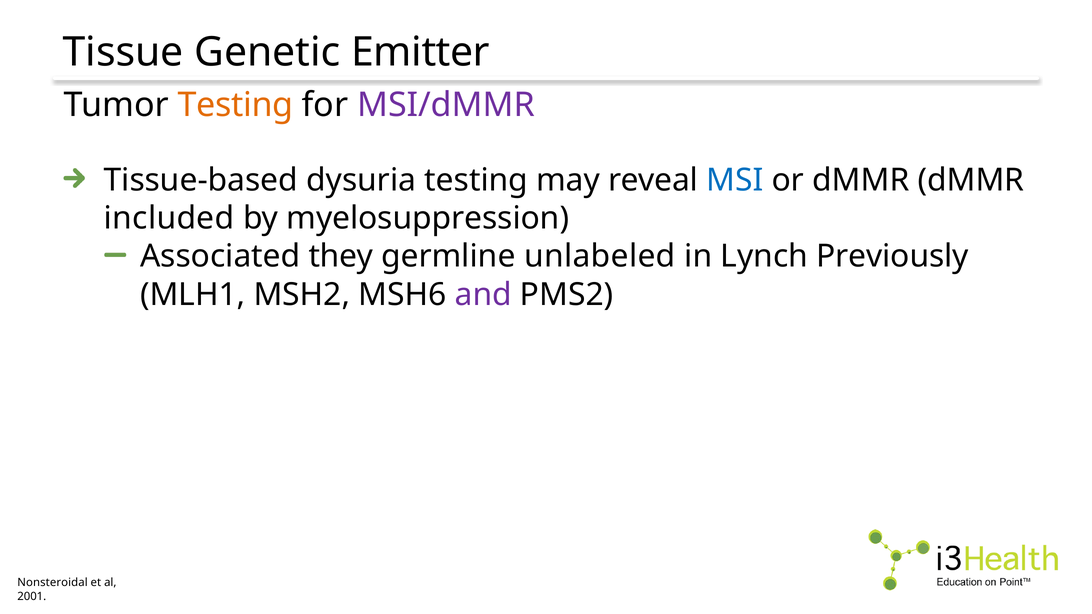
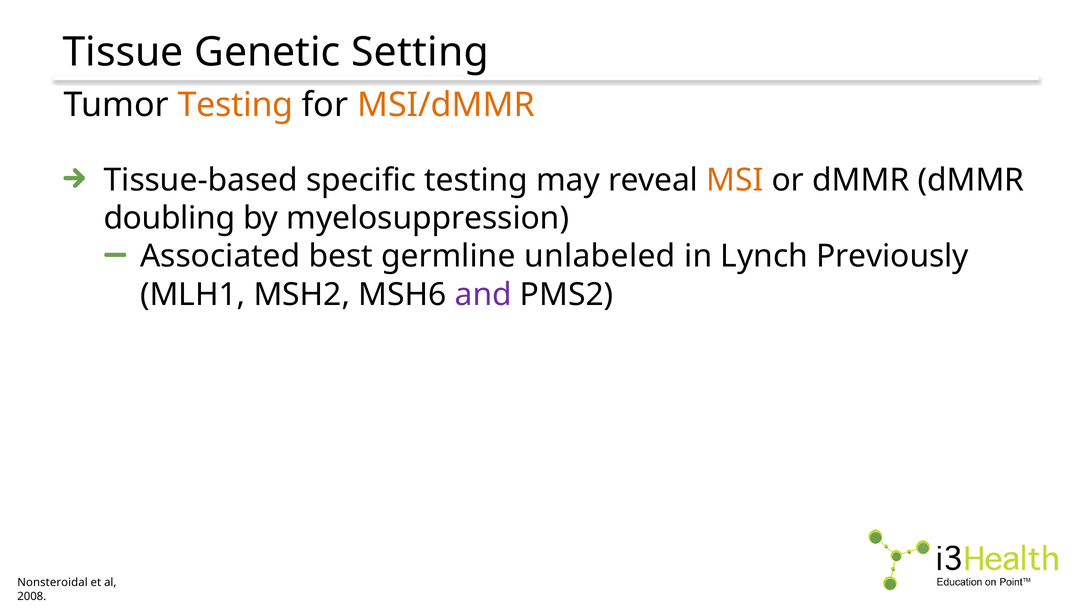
Emitter: Emitter -> Setting (420, 52)
MSI/dMMR colour: purple -> orange (446, 105)
dysuria: dysuria -> specific (361, 180)
MSI colour: blue -> orange (735, 180)
included: included -> doubling (169, 218)
they: they -> best (341, 257)
2001: 2001 -> 2008 (32, 597)
